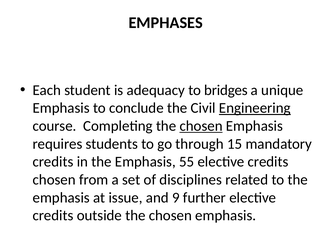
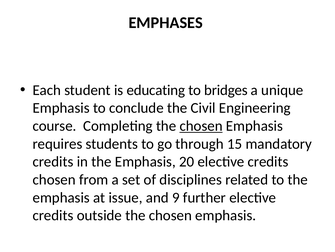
adequacy: adequacy -> educating (156, 90)
Engineering underline: present -> none (255, 108)
55: 55 -> 20 (187, 161)
